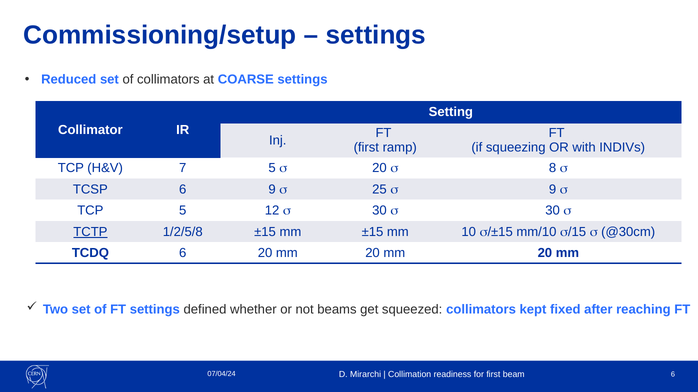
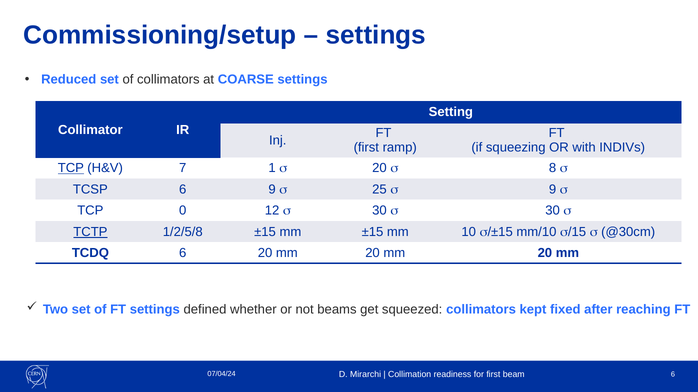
TCP underline: none -> present (71, 168)
7 5: 5 -> 1 (272, 168)
TCP 5: 5 -> 0 (183, 211)
